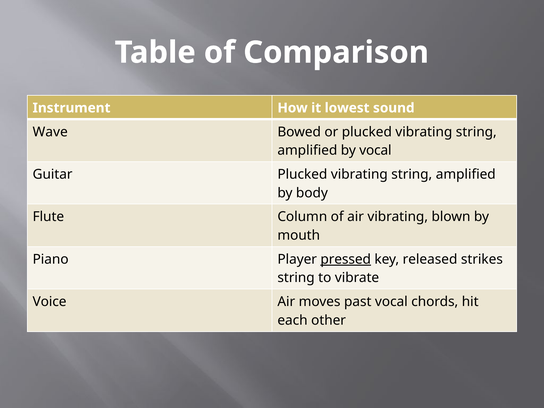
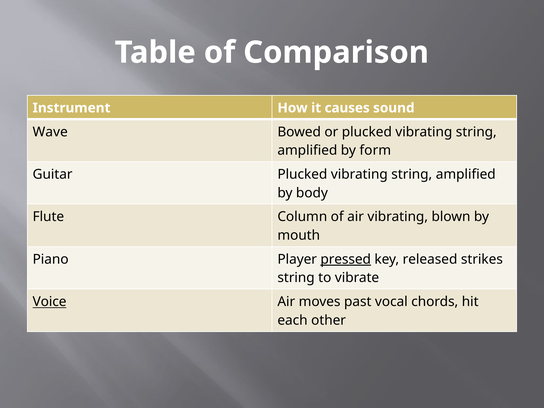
lowest: lowest -> causes (347, 108)
by vocal: vocal -> form (375, 150)
Voice underline: none -> present (50, 302)
